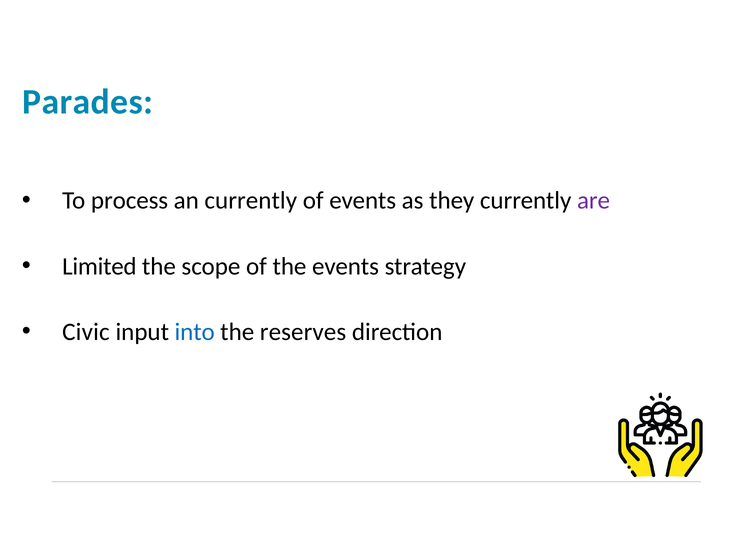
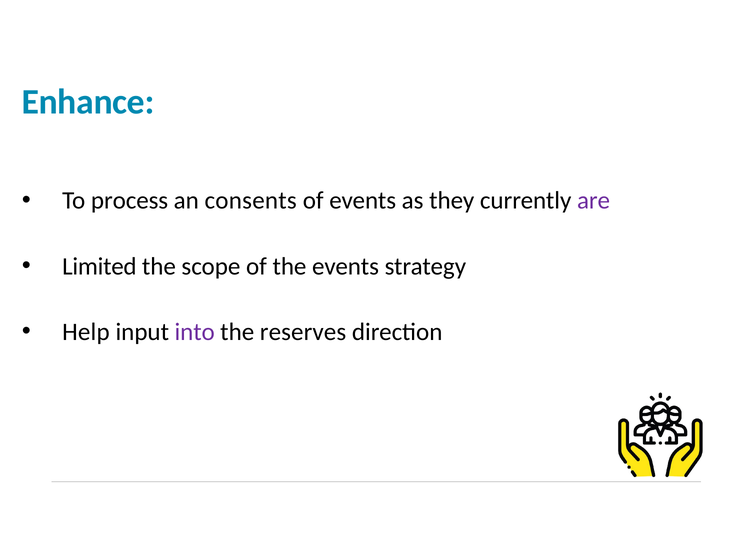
Parades: Parades -> Enhance (88, 102)
an currently: currently -> consents (251, 200)
Civic: Civic -> Help (86, 332)
into colour: blue -> purple (195, 332)
